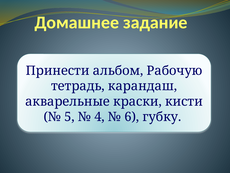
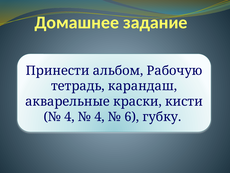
5: 5 -> 4 (69, 116)
